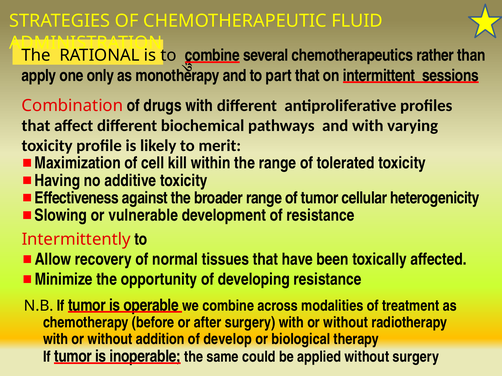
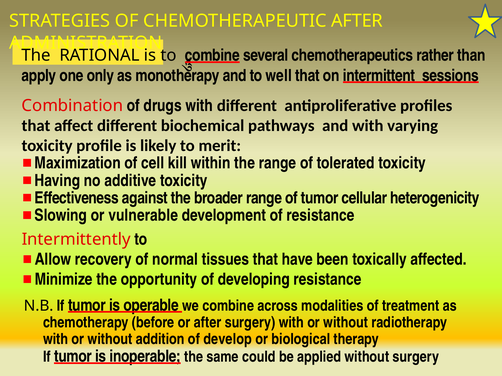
CHEMOTHERAPEUTIC FLUID: FLUID -> AFTER (357, 21)
part: part -> well (279, 76)
